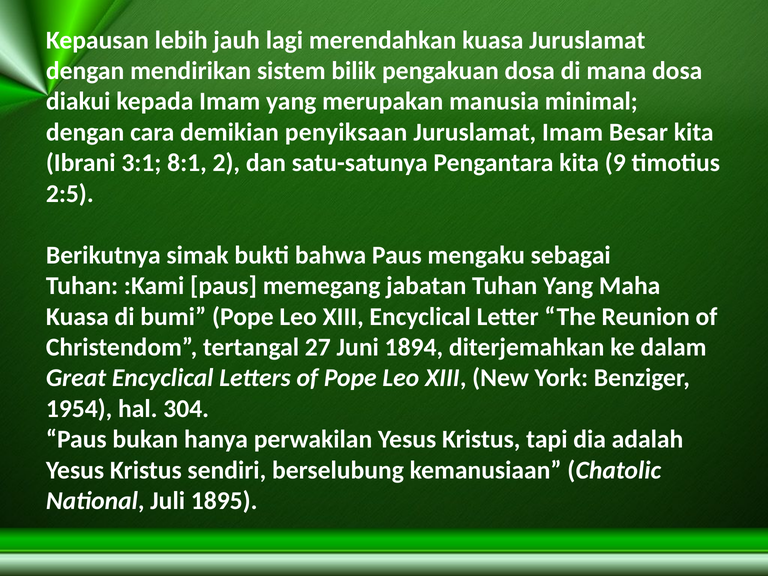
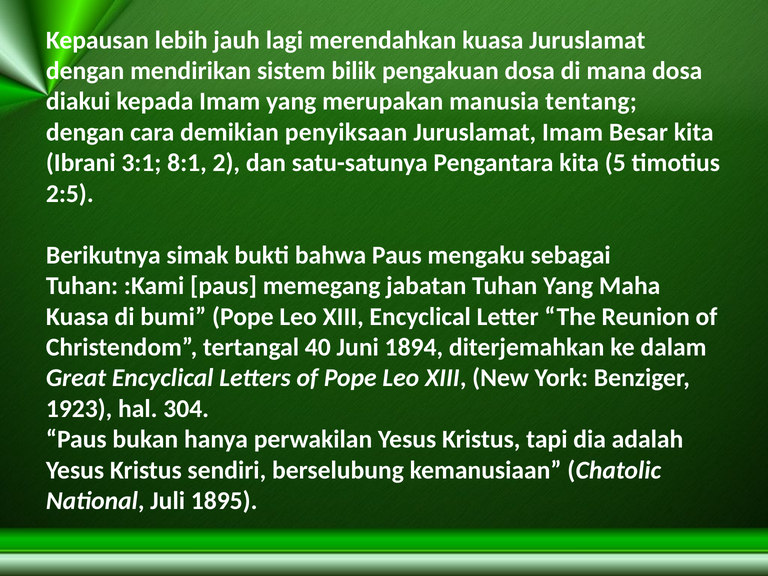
minimal: minimal -> tentang (591, 102)
9: 9 -> 5 (615, 163)
27: 27 -> 40 (318, 347)
1954: 1954 -> 1923 (79, 409)
